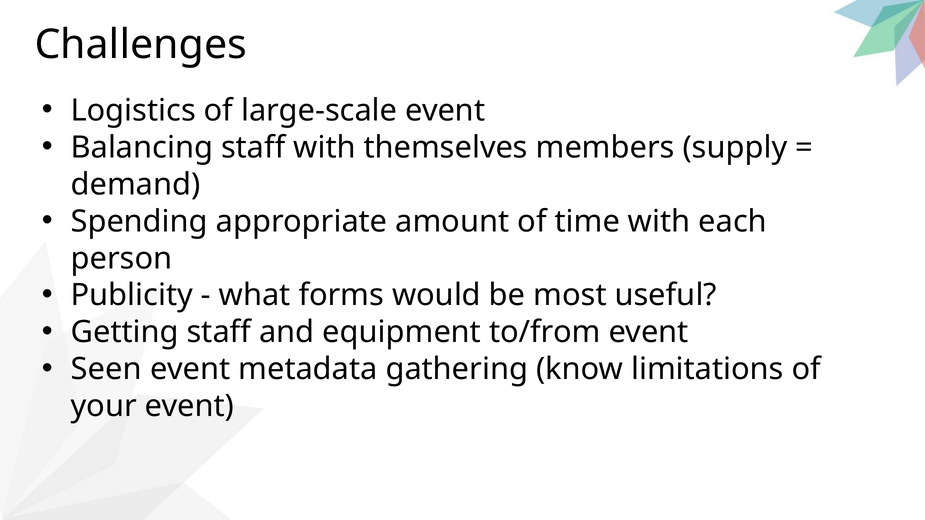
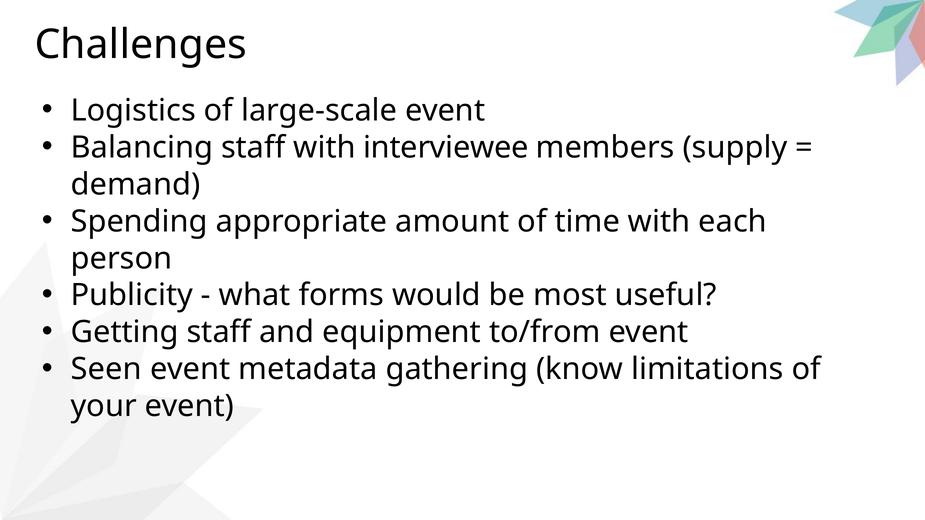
themselves: themselves -> interviewee (446, 148)
